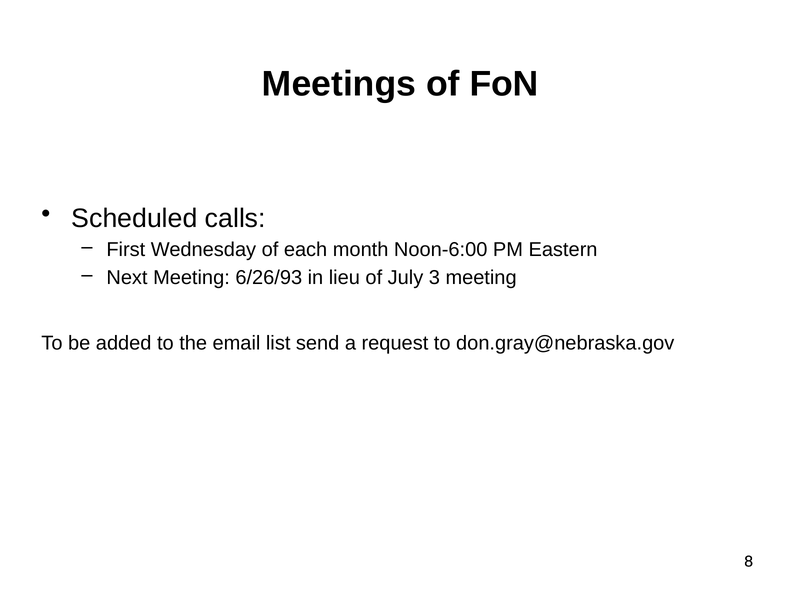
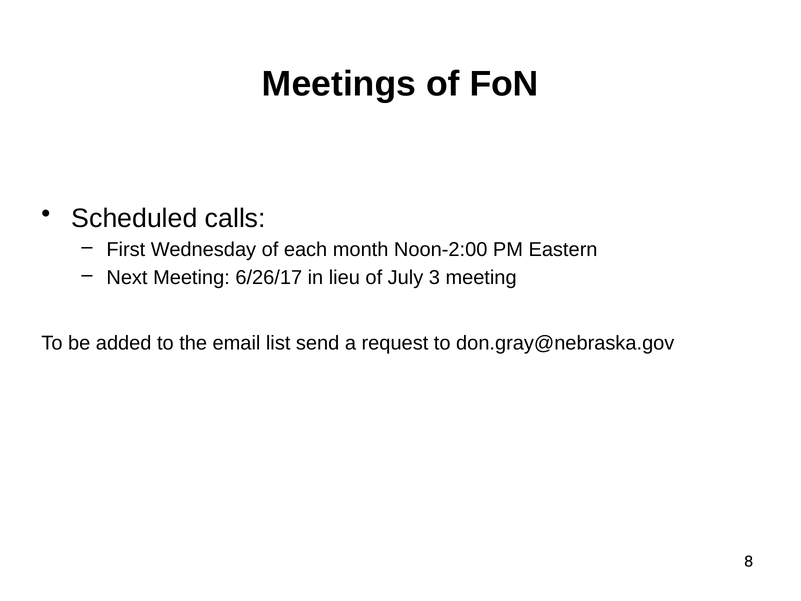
Noon-6:00: Noon-6:00 -> Noon-2:00 (441, 250)
6/26/93: 6/26/93 -> 6/26/17 (269, 278)
